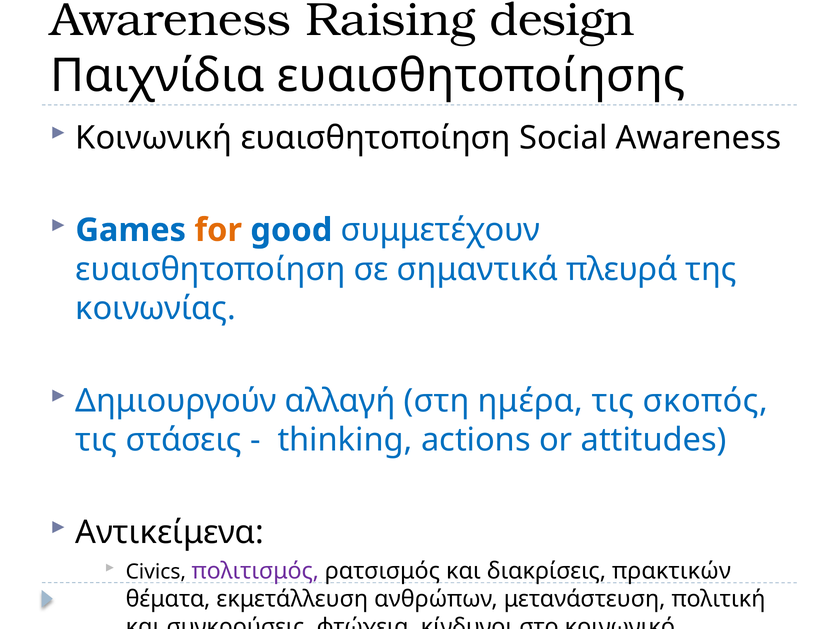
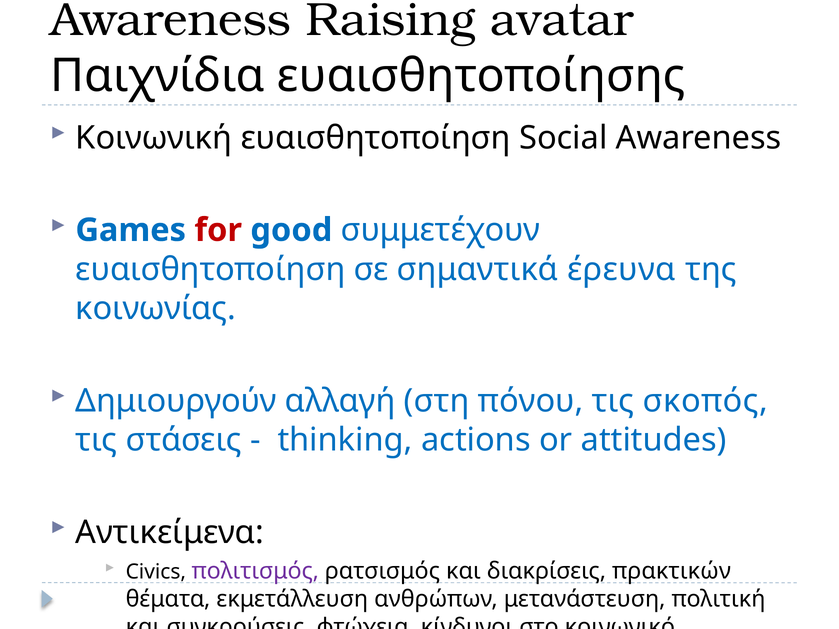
design: design -> avatar (562, 20)
for colour: orange -> red (218, 230)
πλευρά: πλευρά -> έρευνα (622, 269)
ημέρα: ημέρα -> πόνου (531, 401)
